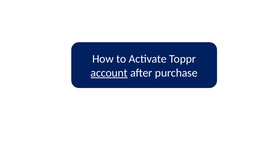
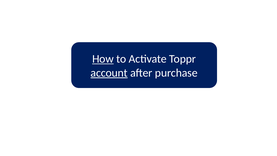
How underline: none -> present (103, 59)
